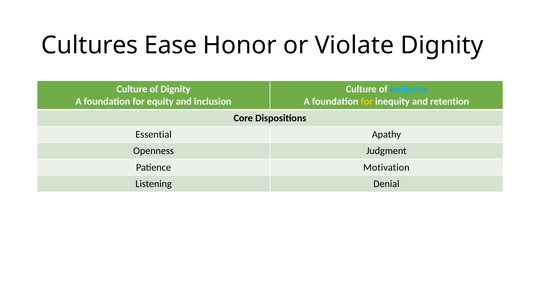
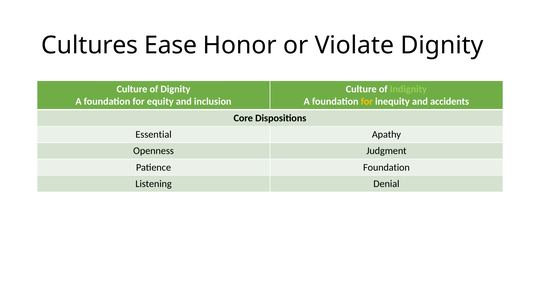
Indignity colour: light blue -> light green (408, 89)
retention: retention -> accidents (450, 102)
Patience Motivation: Motivation -> Foundation (386, 167)
